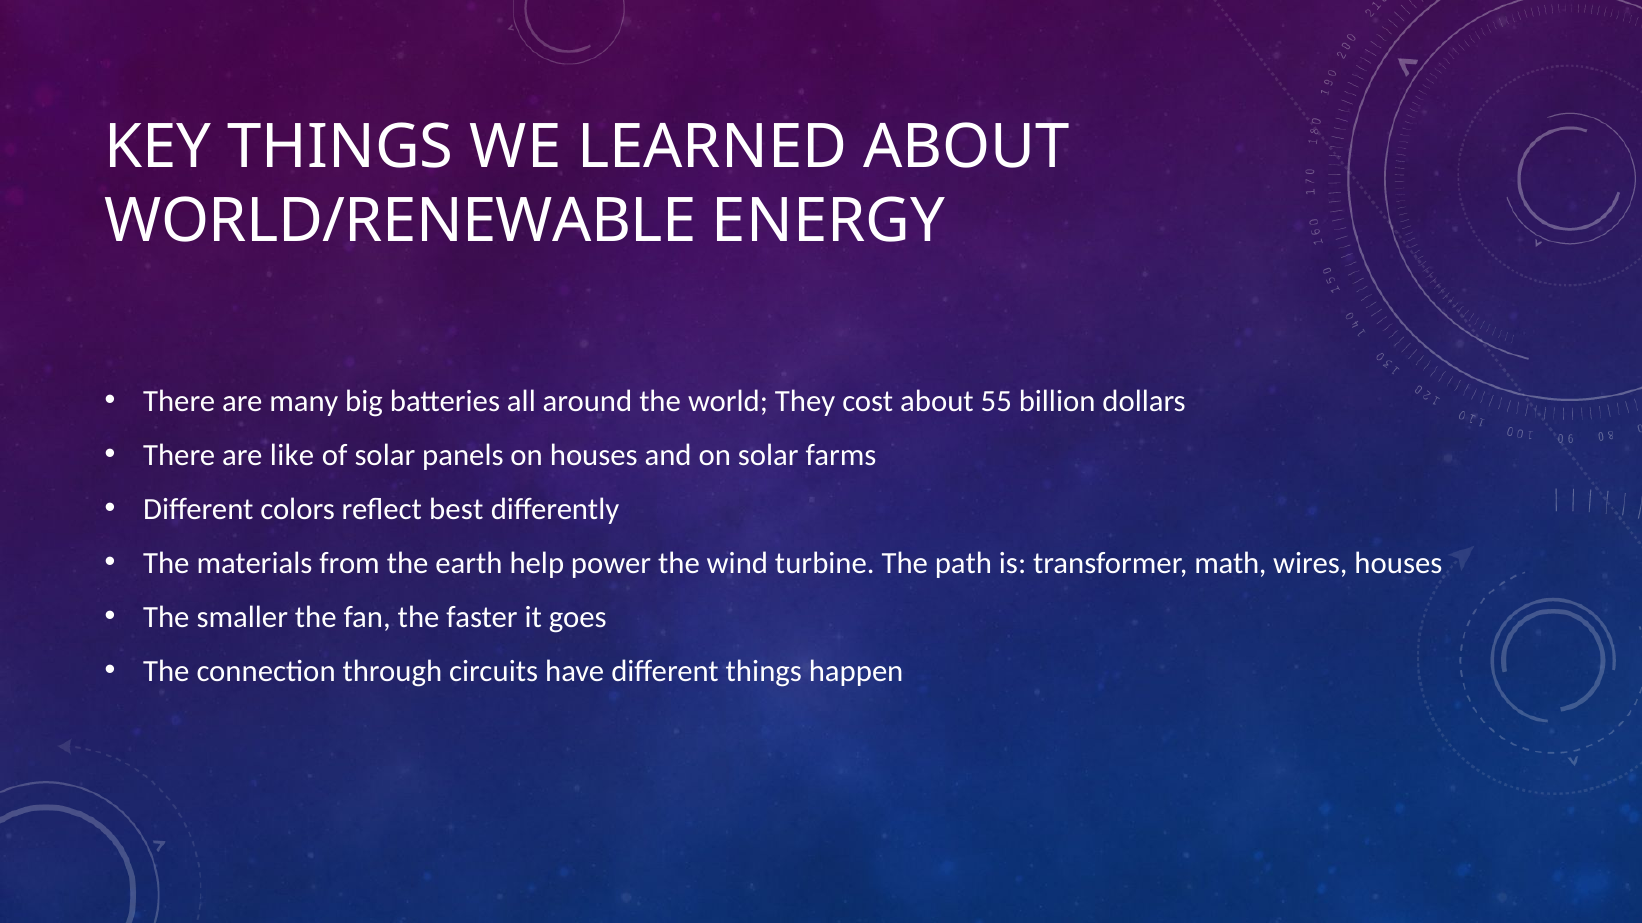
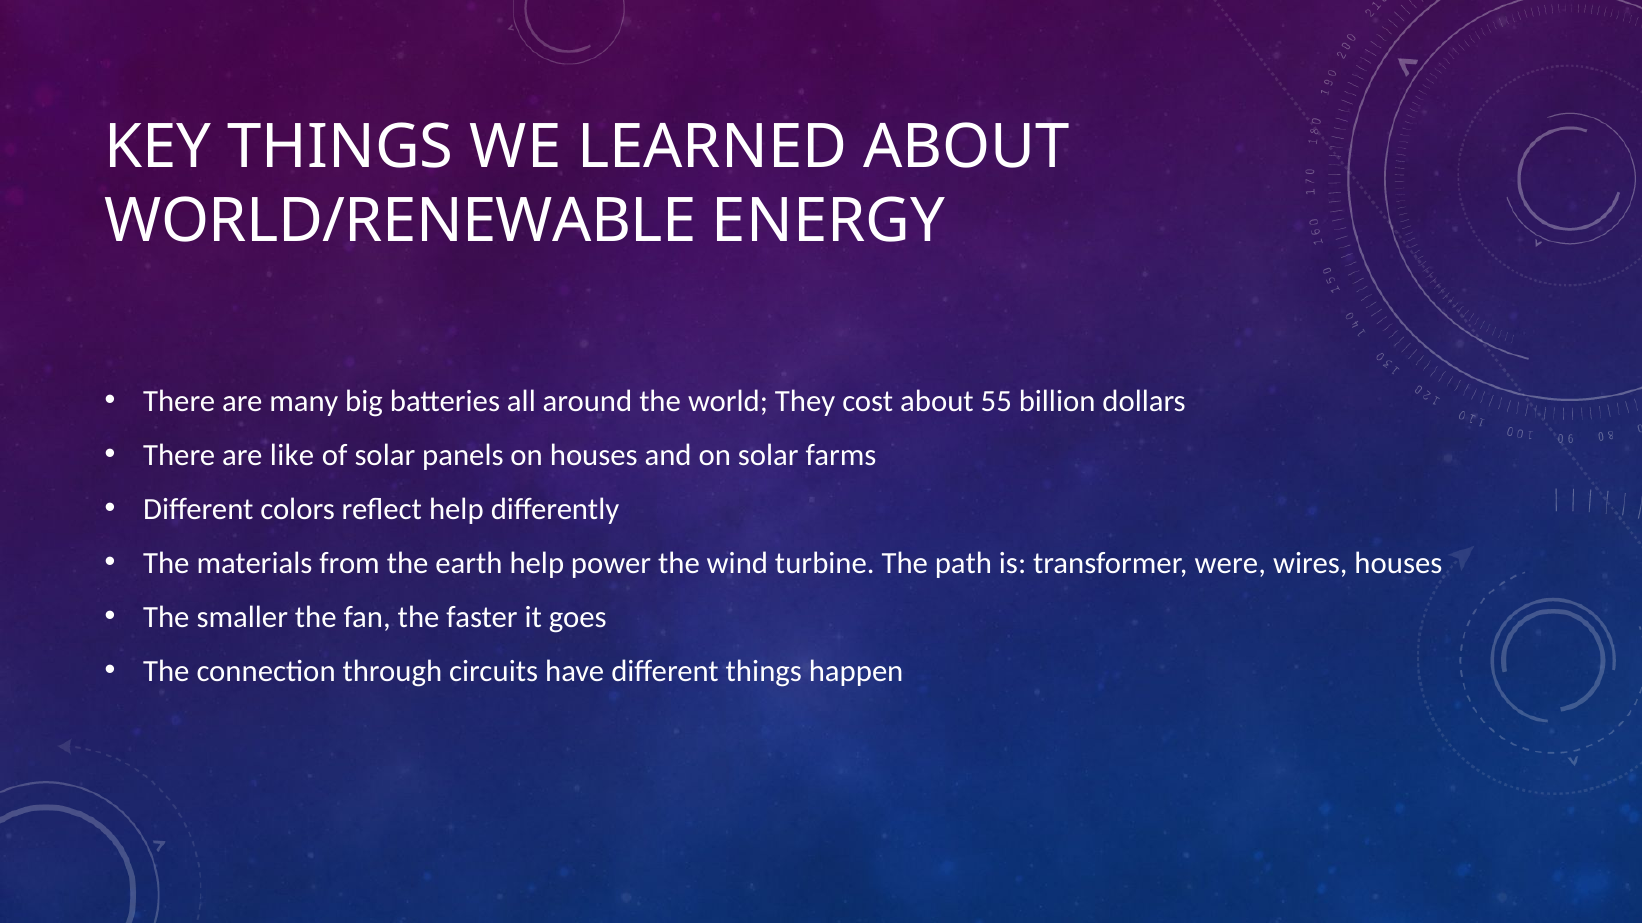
reflect best: best -> help (456, 509)
math: math -> were (1230, 563)
